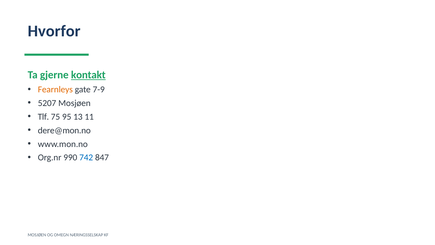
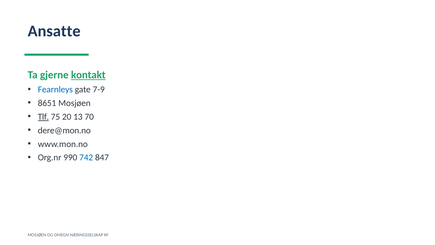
Hvorfor: Hvorfor -> Ansatte (54, 31)
Fearnleys colour: orange -> blue (55, 89)
5207: 5207 -> 8651 (47, 103)
Tlf underline: none -> present (43, 117)
95: 95 -> 20 (67, 117)
11: 11 -> 70 (89, 117)
